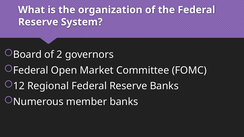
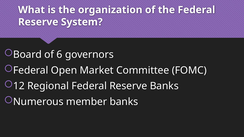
2: 2 -> 6 (60, 55)
